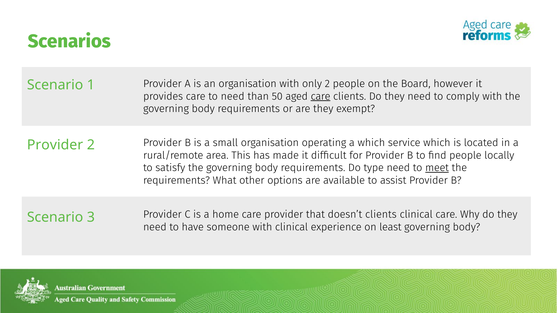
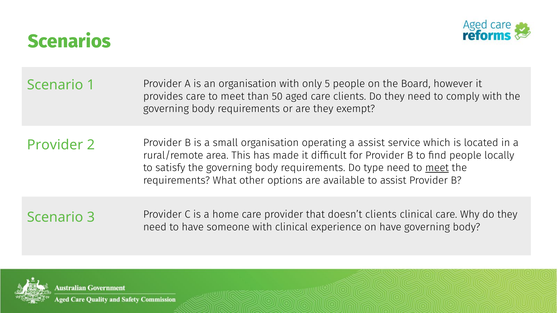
only 2: 2 -> 5 (327, 84)
care to need: need -> meet (233, 96)
care underline: present -> none (321, 96)
a which: which -> assist (371, 143)
on least: least -> have (390, 227)
